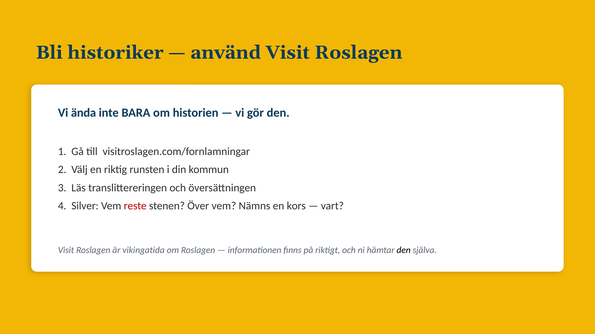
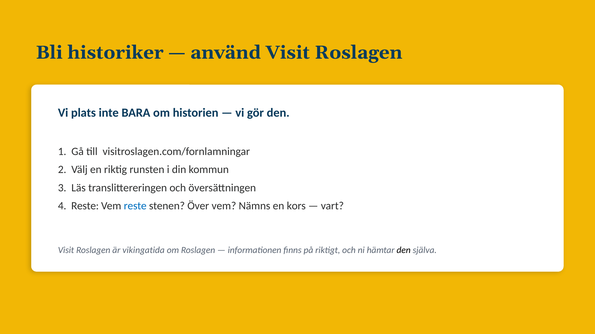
ända: ända -> plats (83, 113)
4 Silver: Silver -> Reste (85, 206)
reste colour: red -> blue (135, 206)
